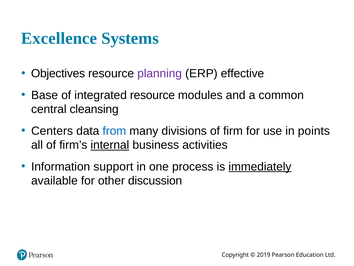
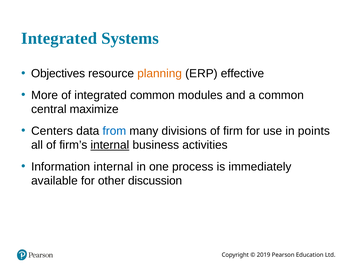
Excellence: Excellence -> Integrated (59, 38)
planning colour: purple -> orange (160, 73)
Base: Base -> More (45, 95)
integrated resource: resource -> common (152, 95)
cleansing: cleansing -> maximize (94, 109)
Information support: support -> internal (113, 166)
immediately underline: present -> none (260, 166)
